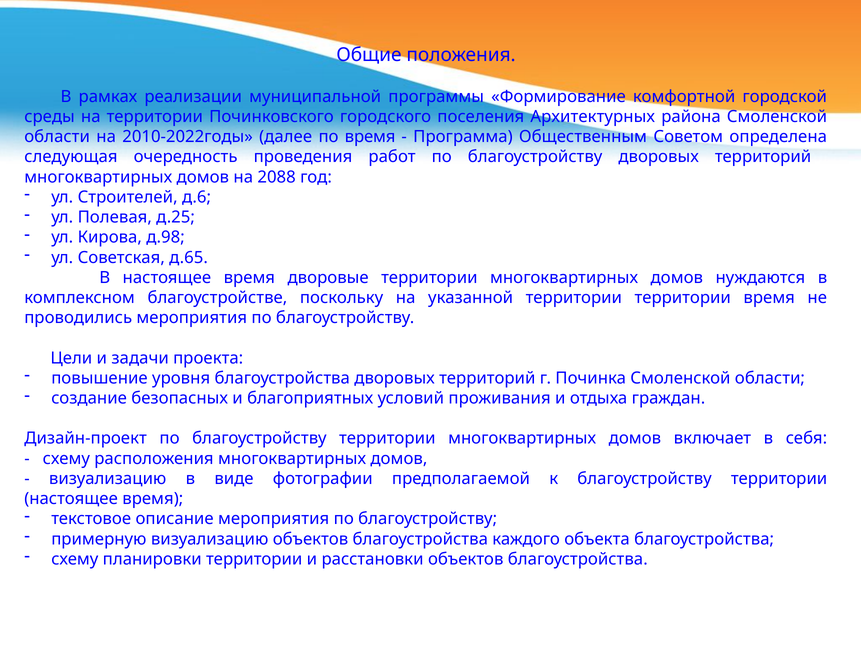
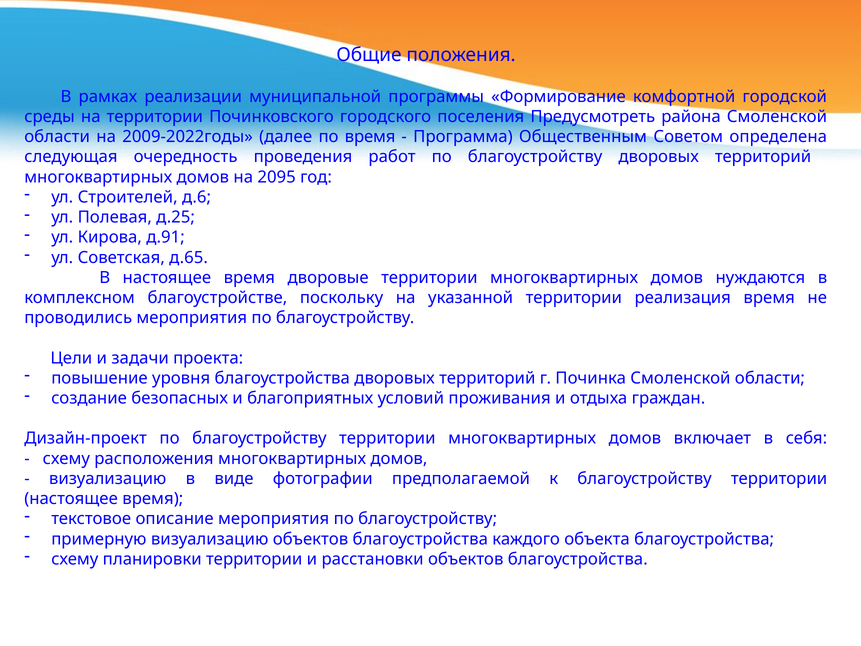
Архитектурных: Архитектурных -> Предусмотреть (593, 117)
2010-2022годы: 2010-2022годы -> 2009-2022годы (188, 137)
2088: 2088 -> 2095 (277, 177)
д.98: д.98 -> д.91 (166, 237)
территории территории: территории -> реализация (683, 298)
